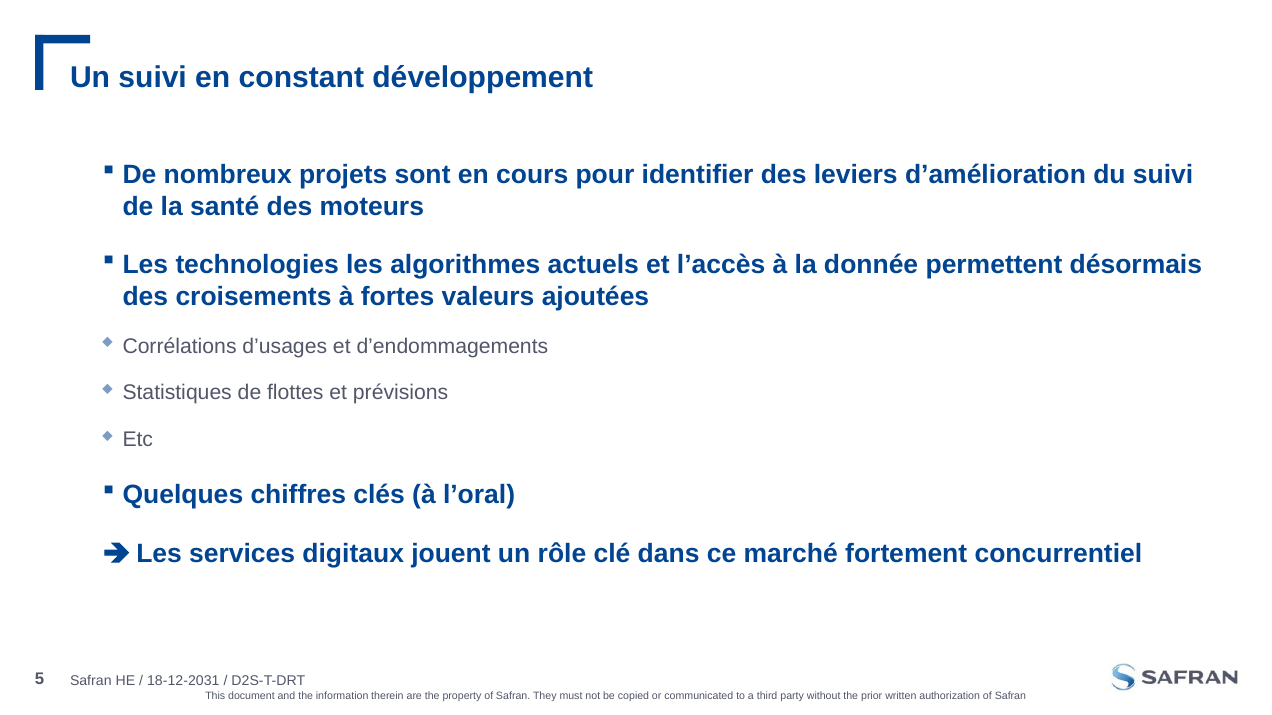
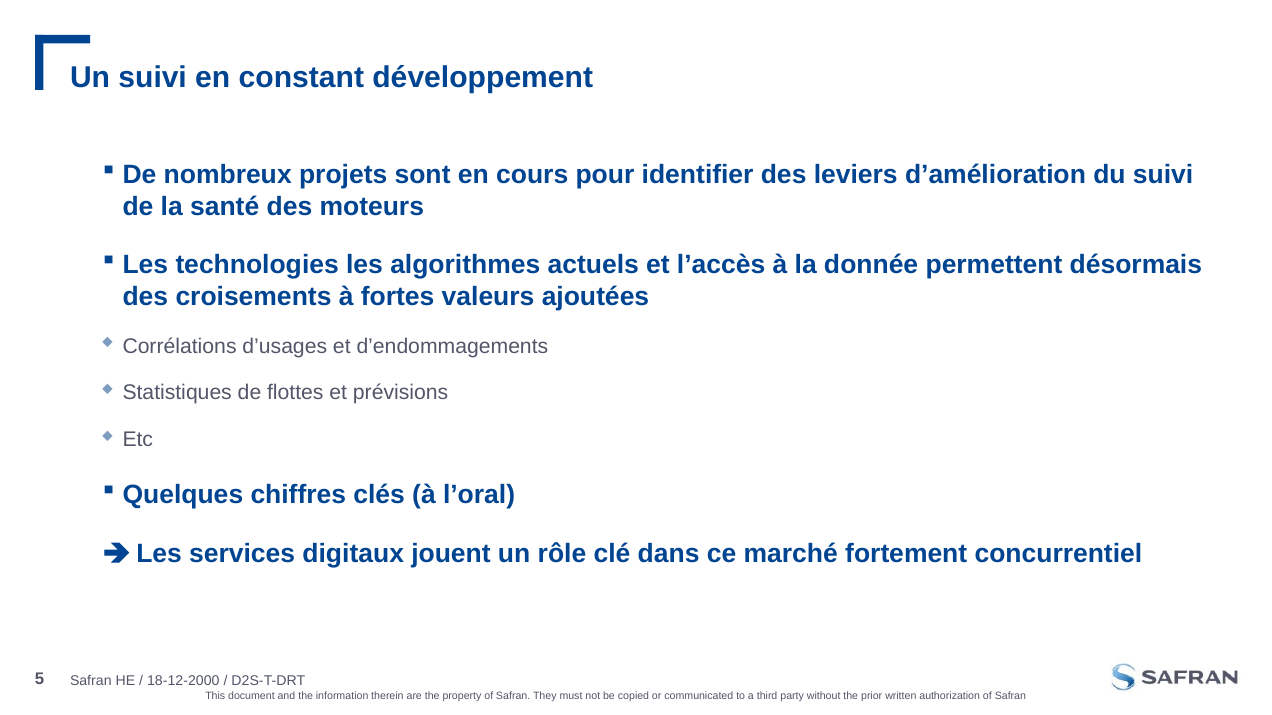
18-12-2031: 18-12-2031 -> 18-12-2000 (183, 681)
